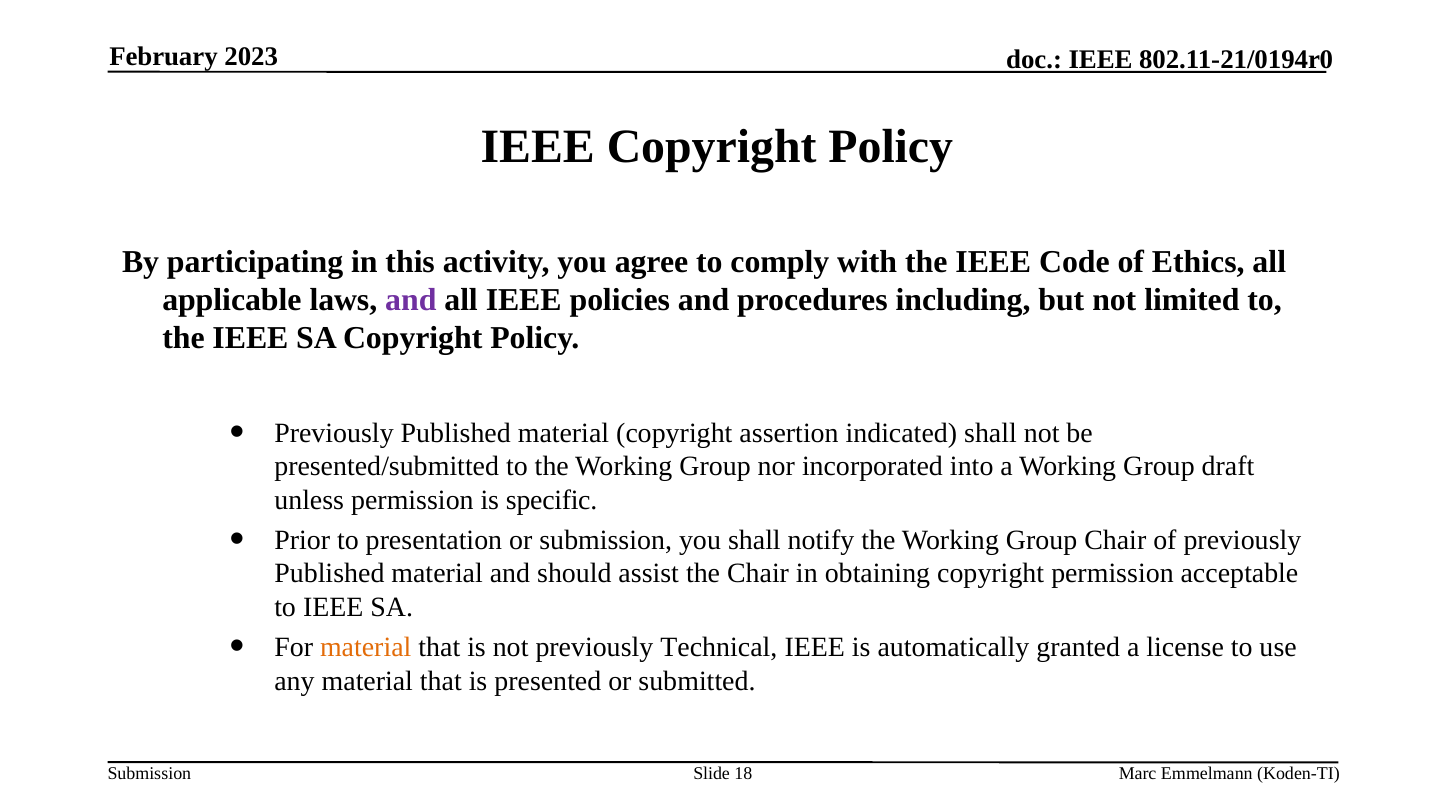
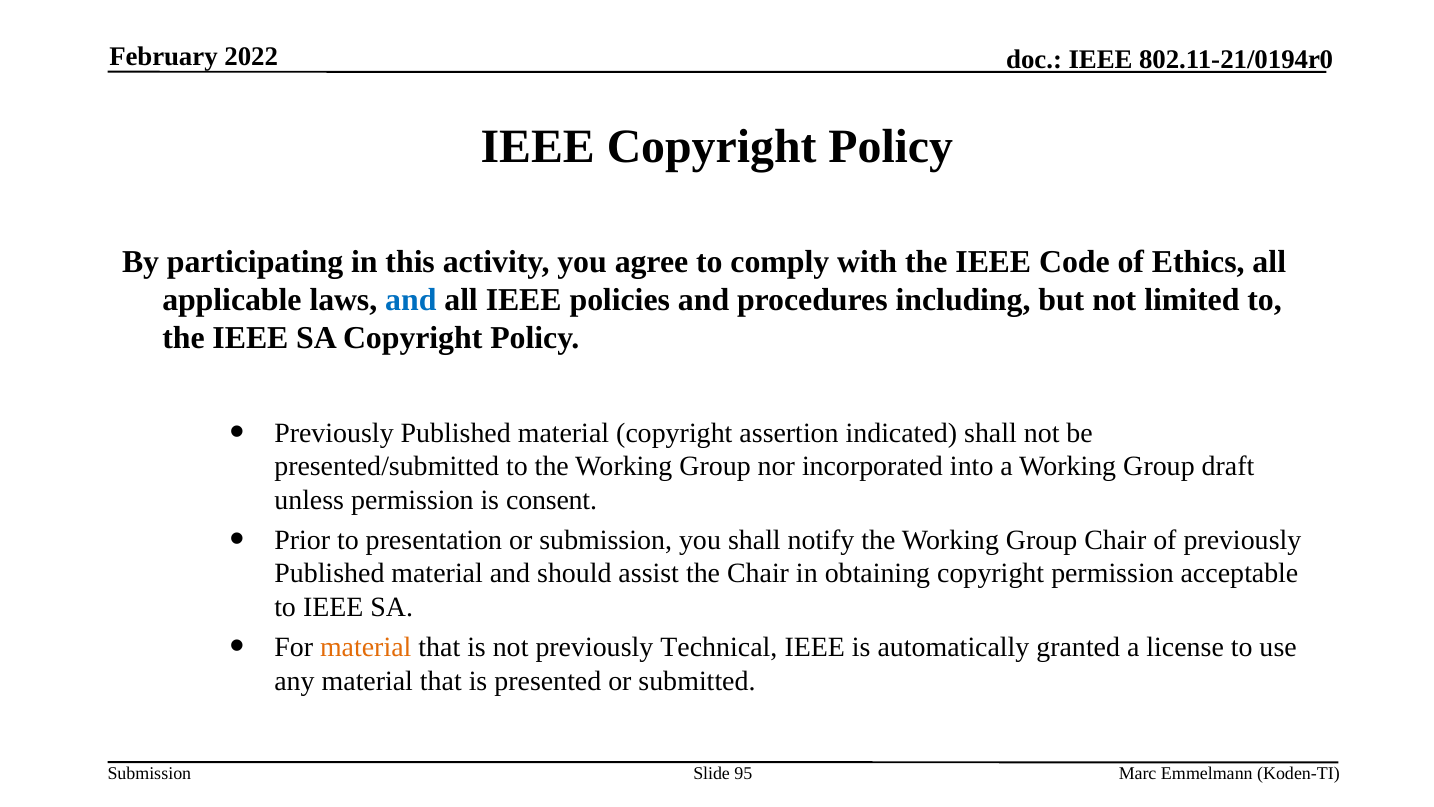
2023: 2023 -> 2022 (251, 57)
and colour: purple -> blue (411, 300)
specific: specific -> consent (552, 500)
18: 18 -> 95 (743, 774)
